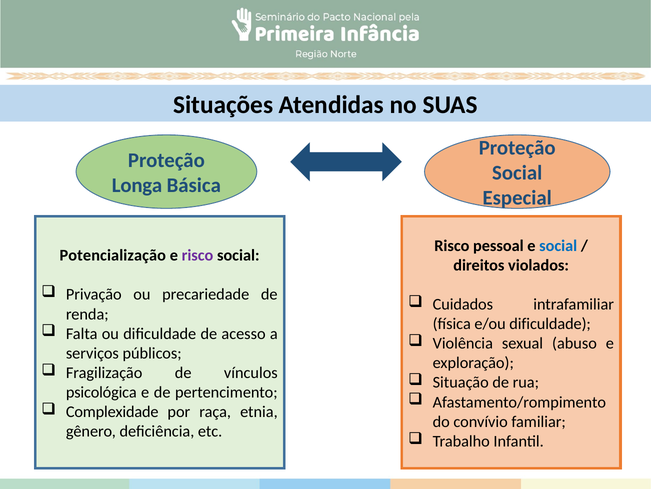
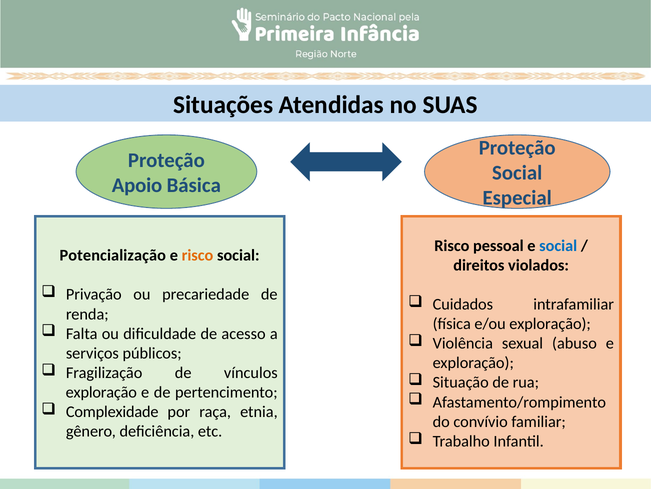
Longa: Longa -> Apoio (137, 185)
risco colour: purple -> orange (197, 255)
e/ou dificuldade: dificuldade -> exploração (550, 323)
psicológica: psicológica -> exploração (101, 392)
